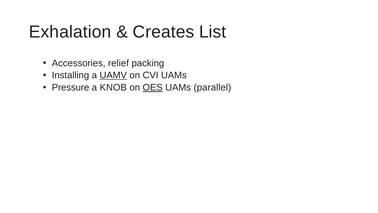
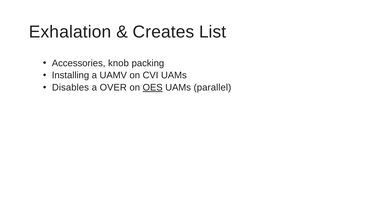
relief: relief -> knob (118, 63)
UAMV underline: present -> none (113, 75)
Pressure: Pressure -> Disables (70, 87)
KNOB: KNOB -> OVER (113, 87)
